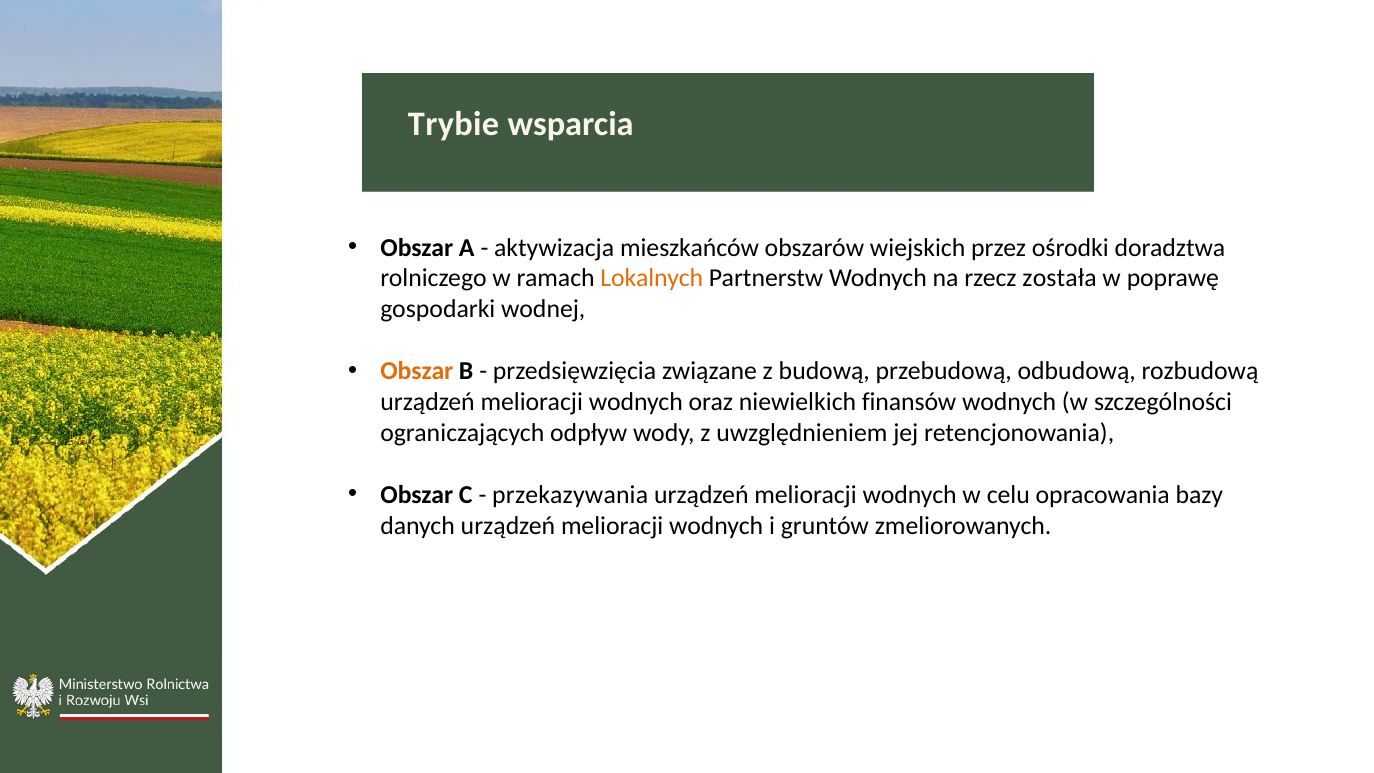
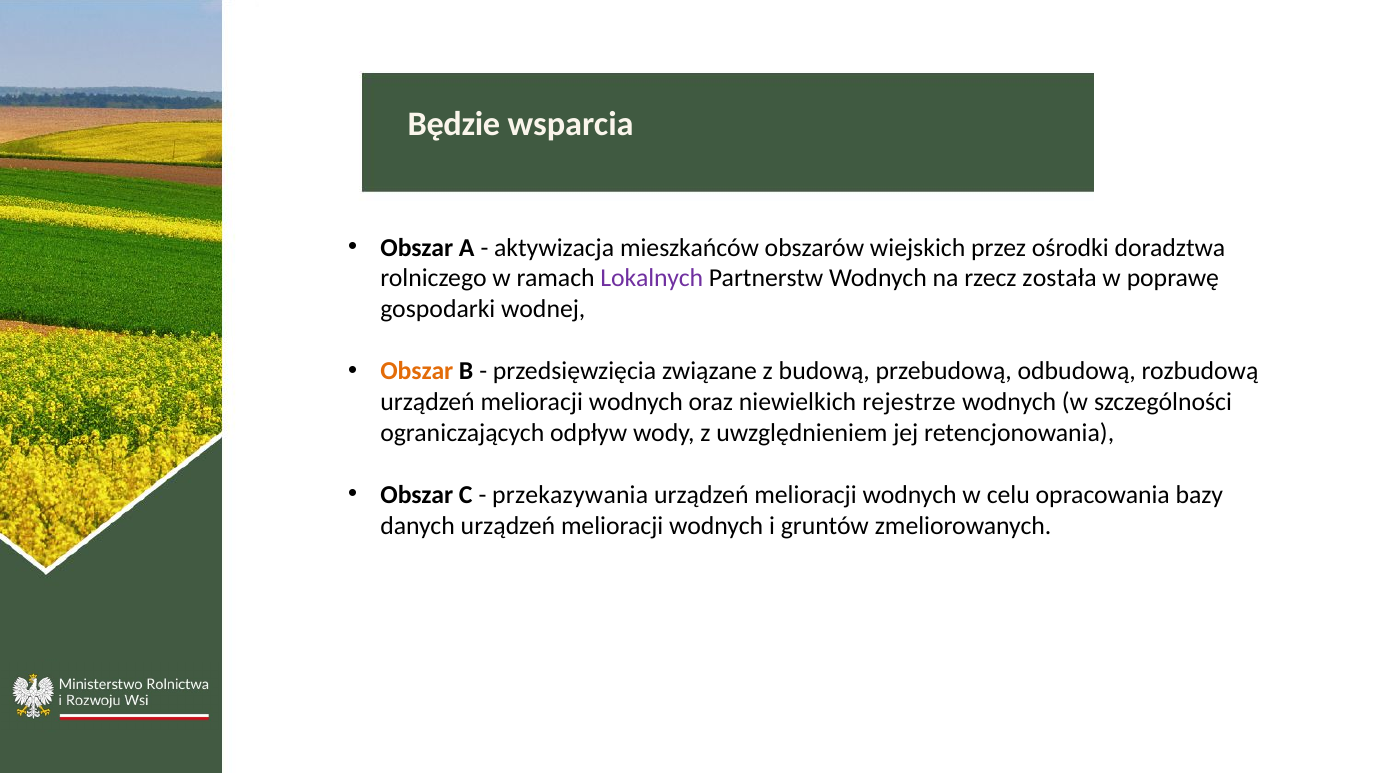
Trybie: Trybie -> Będzie (454, 124)
Lokalnych colour: orange -> purple (652, 278)
finansów: finansów -> rejestrze (909, 402)
